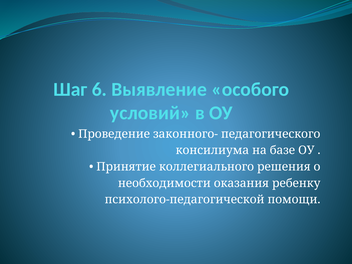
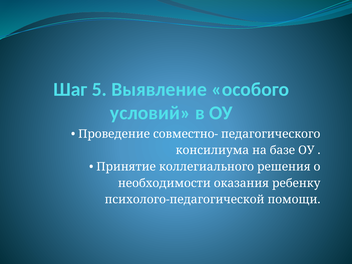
6: 6 -> 5 (99, 89)
законного-: законного- -> совместно- (186, 134)
